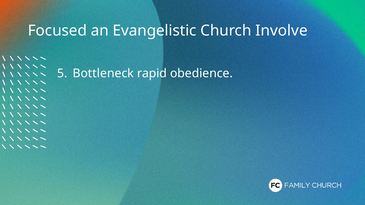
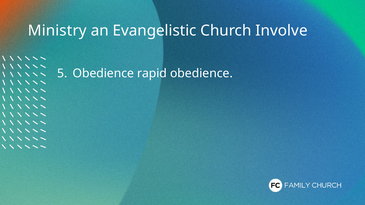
Focused: Focused -> Ministry (57, 31)
Bottleneck: Bottleneck -> Obedience (103, 73)
